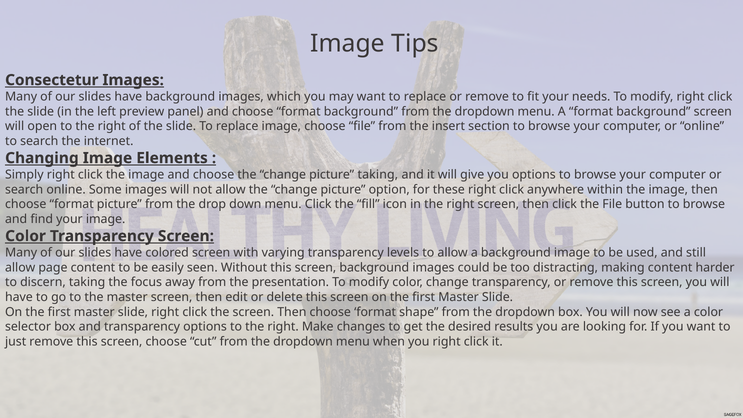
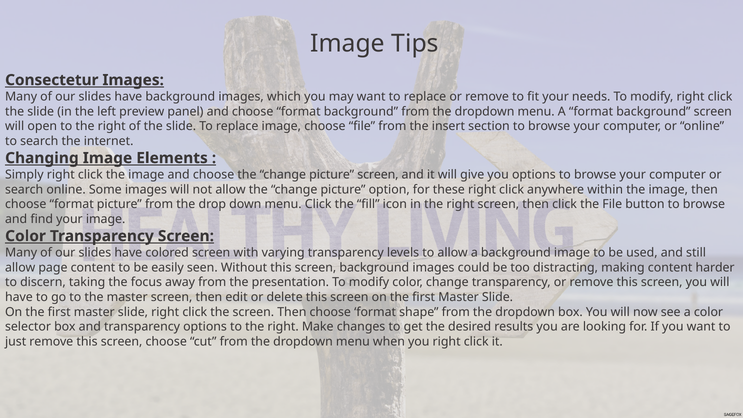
picture taking: taking -> screen (378, 175)
